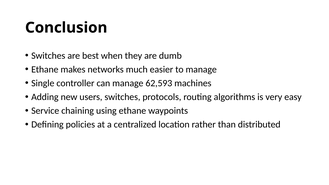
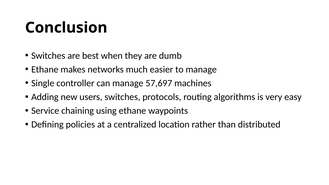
62,593: 62,593 -> 57,697 (159, 83)
